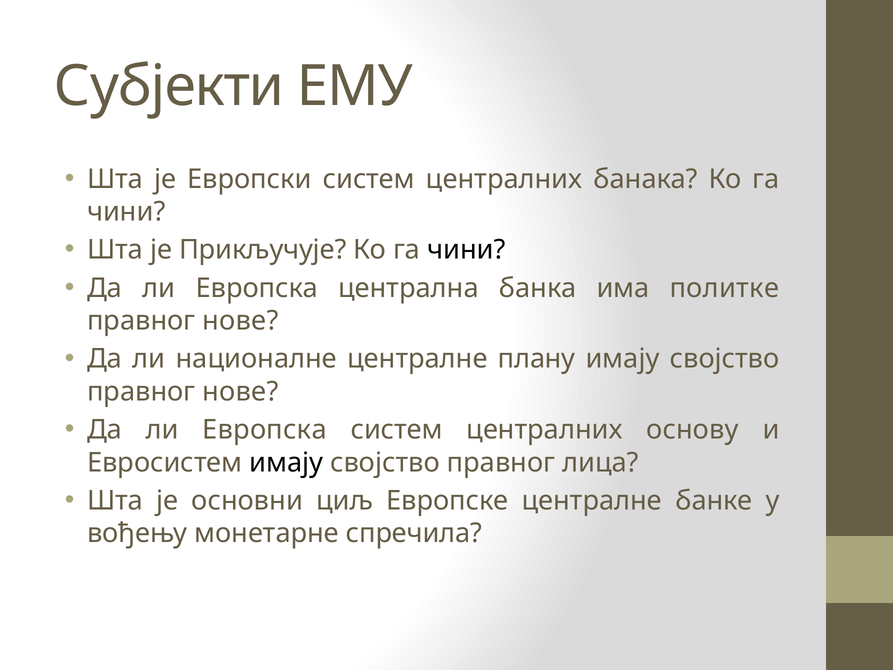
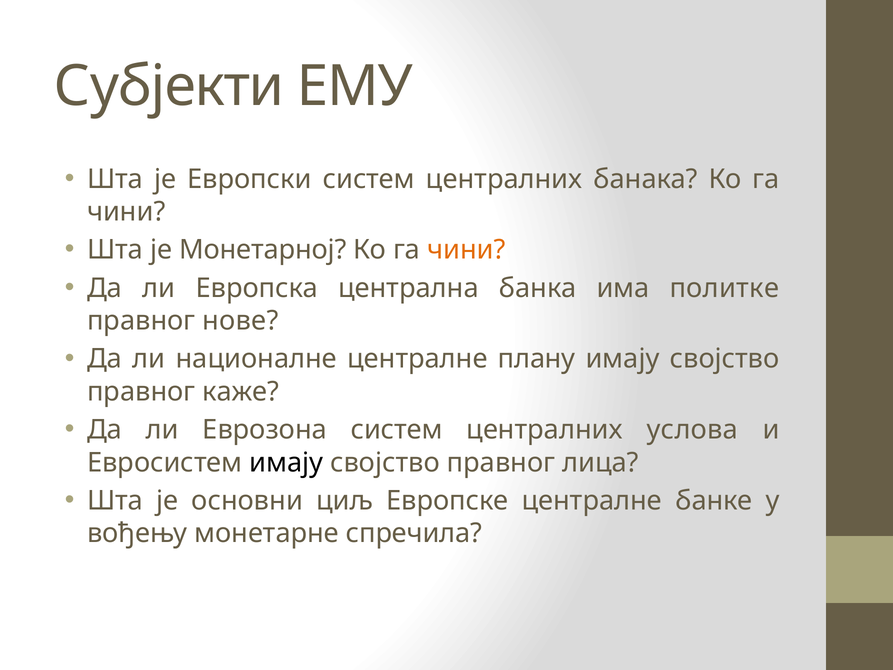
Прикључује: Прикључује -> Монетарној (263, 250)
чини colour: black -> orange (466, 250)
нове: нове -> каже (241, 392)
Европска: Европска -> Еврозона (265, 430)
основу: основу -> услова (692, 430)
